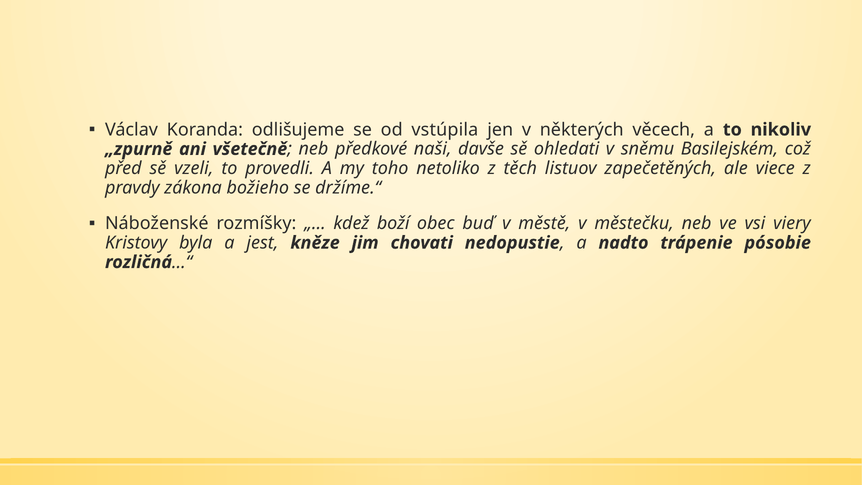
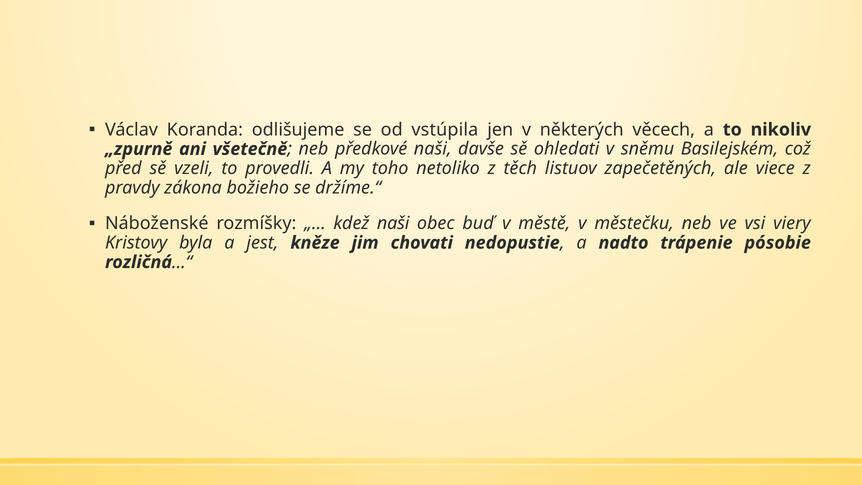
kdež boží: boží -> naši (393, 223)
